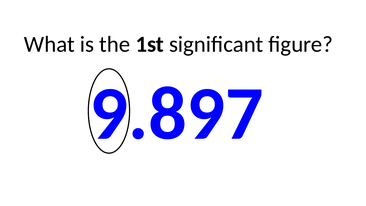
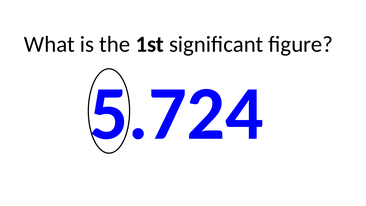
9.897: 9.897 -> 5.724 (177, 114)
